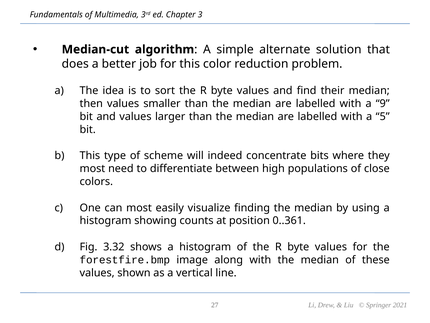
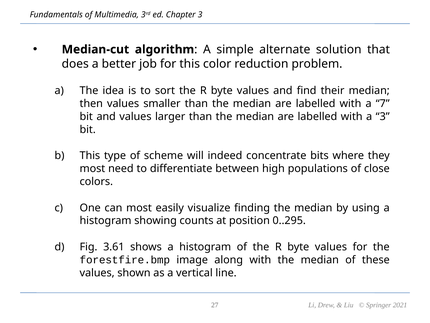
9: 9 -> 7 (383, 103)
a 5: 5 -> 3 (383, 116)
0..361: 0..361 -> 0..295 (289, 220)
3.32: 3.32 -> 3.61 (114, 247)
